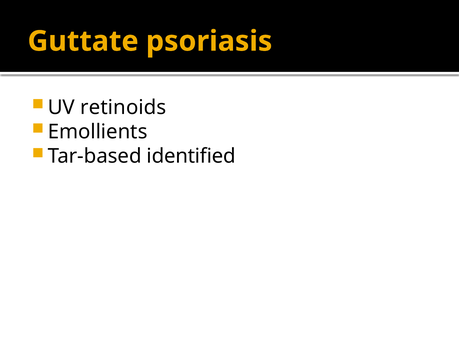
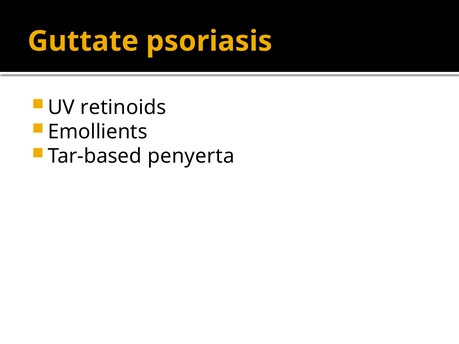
identified: identified -> penyerta (191, 156)
